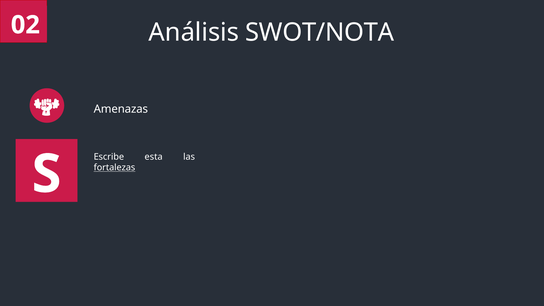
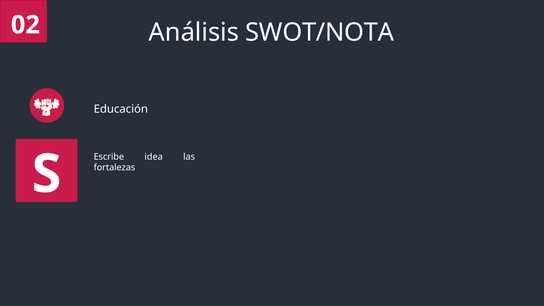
Amenazas: Amenazas -> Educación (121, 109)
esta: esta -> idea (154, 157)
fortalezas underline: present -> none (114, 168)
